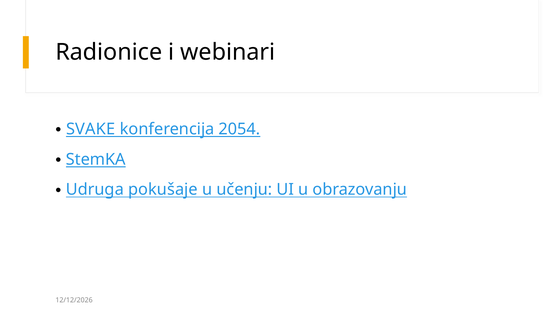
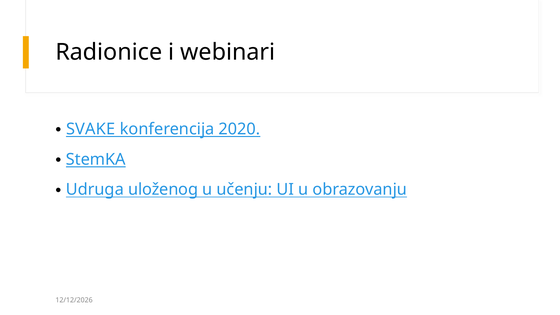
2054: 2054 -> 2020 (239, 129)
pokušaje: pokušaje -> uloženog (163, 190)
